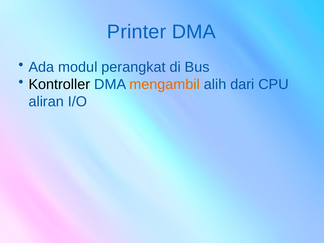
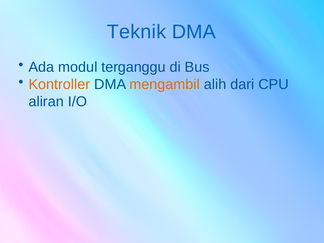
Printer: Printer -> Teknik (137, 32)
perangkat: perangkat -> terganggu (134, 67)
Kontroller colour: black -> orange (59, 84)
